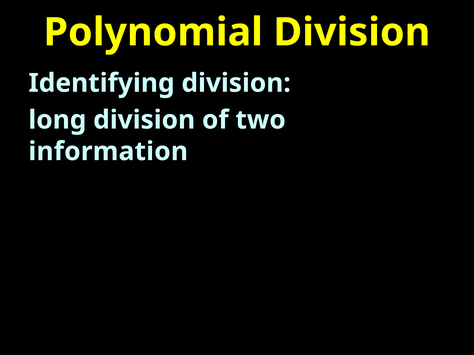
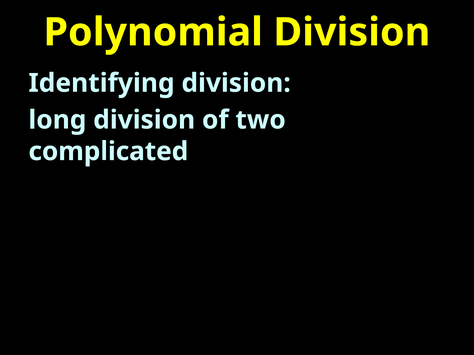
information: information -> complicated (108, 152)
